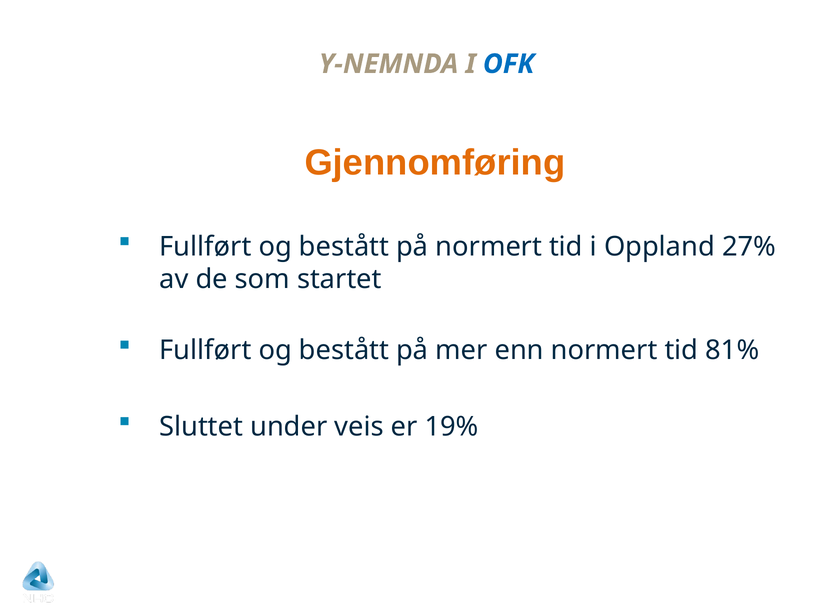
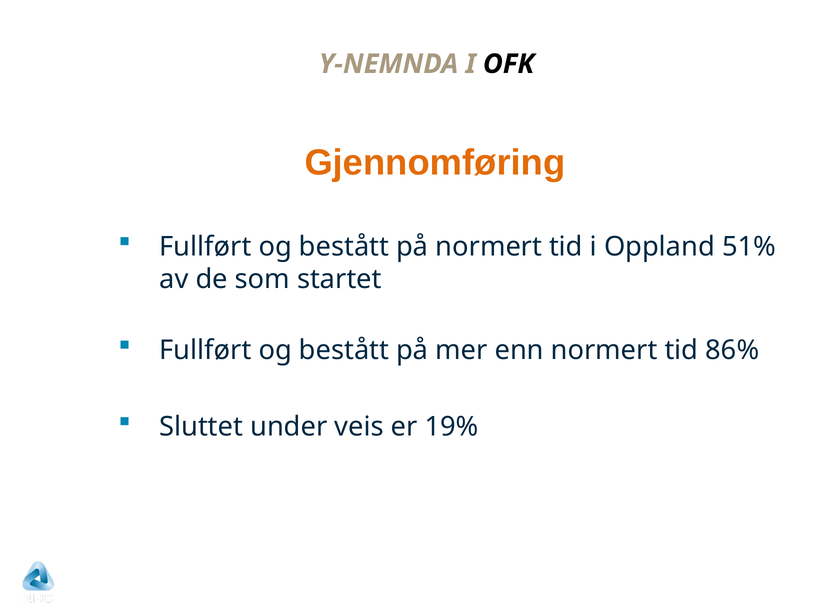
OFK colour: blue -> black (509, 64)
27%: 27% -> 51% (749, 247)
81%: 81% -> 86% (732, 350)
